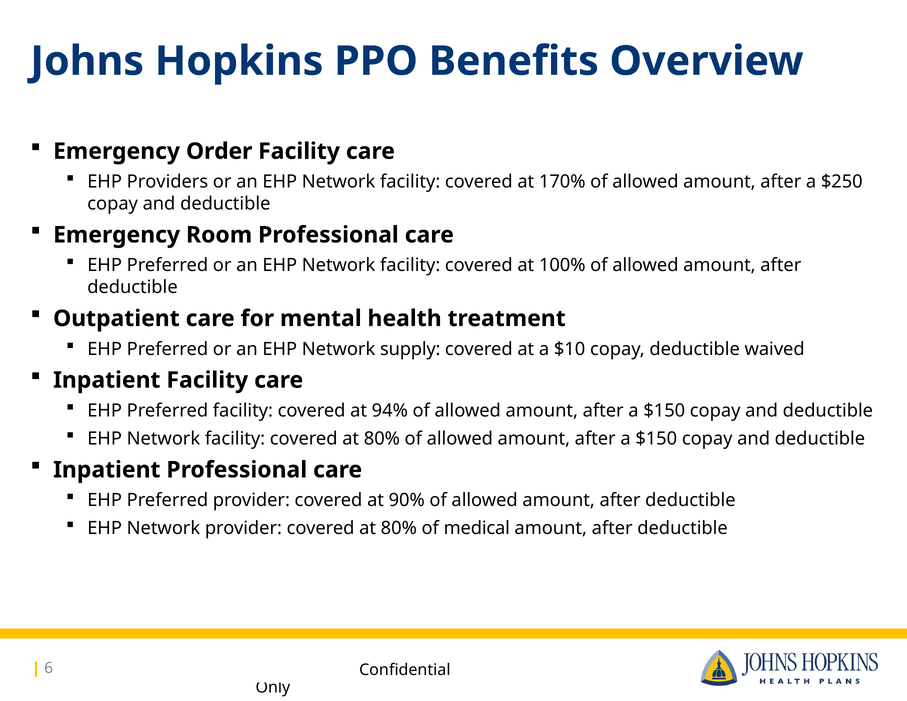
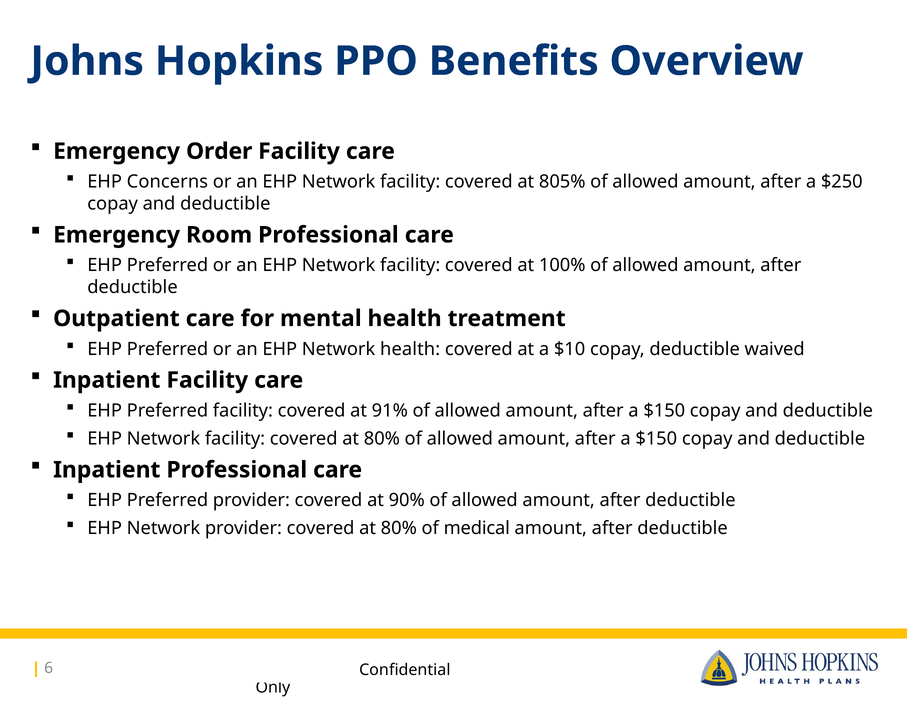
Providers: Providers -> Concerns (167, 182)
170%: 170% -> 805% (562, 182)
Network supply: supply -> health (410, 349)
94%: 94% -> 91% (390, 411)
